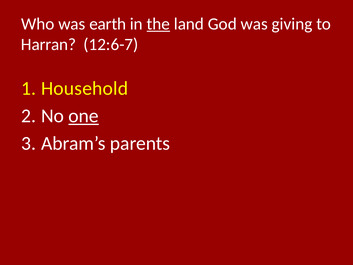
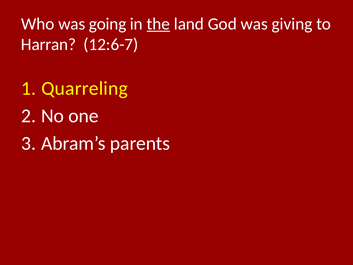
earth: earth -> going (108, 24)
Household: Household -> Quarreling (85, 88)
one underline: present -> none (84, 116)
